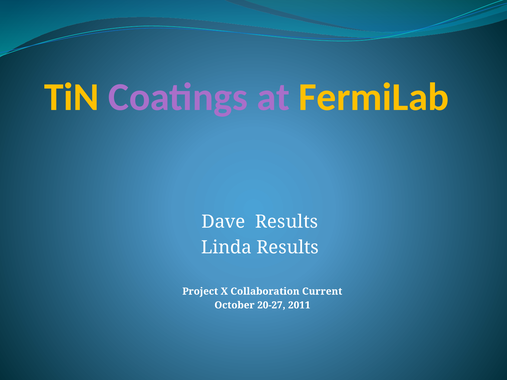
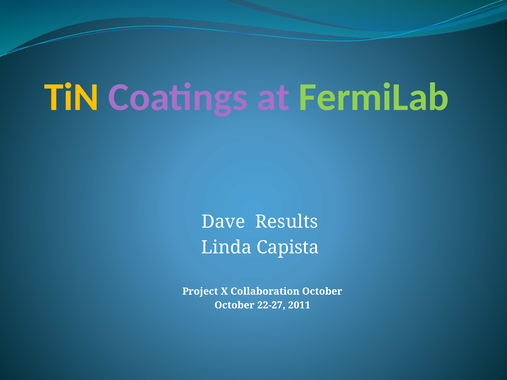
FermiLab colour: yellow -> light green (374, 97)
Linda Results: Results -> Capista (288, 248)
Collaboration Current: Current -> October (322, 292)
20-27: 20-27 -> 22-27 (271, 305)
